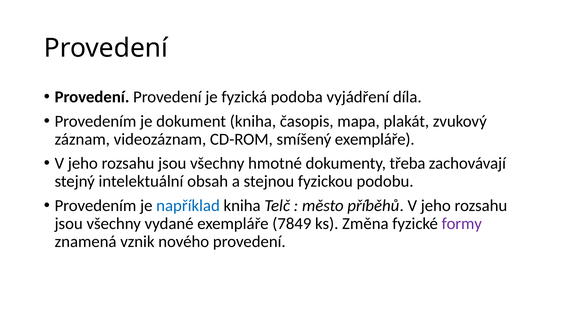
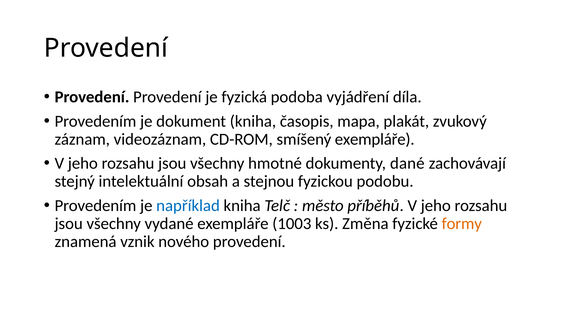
třeba: třeba -> dané (407, 164)
7849: 7849 -> 1003 (292, 224)
formy colour: purple -> orange (462, 224)
